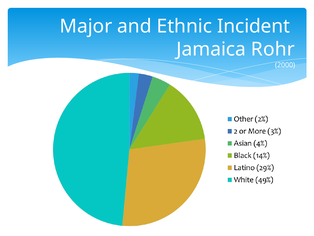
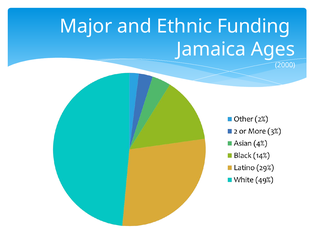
Incident: Incident -> Funding (254, 26)
Rohr: Rohr -> Ages (273, 49)
